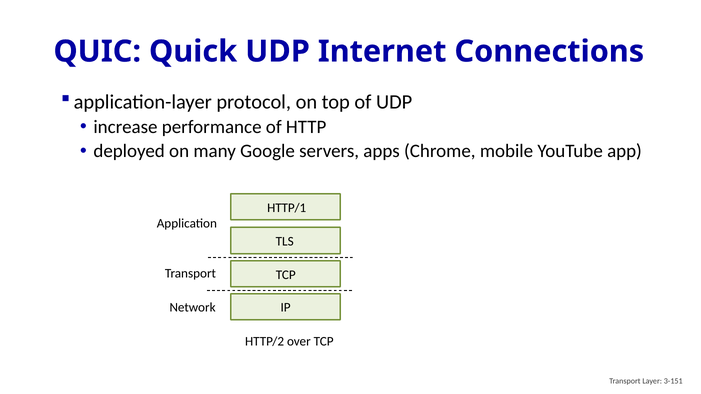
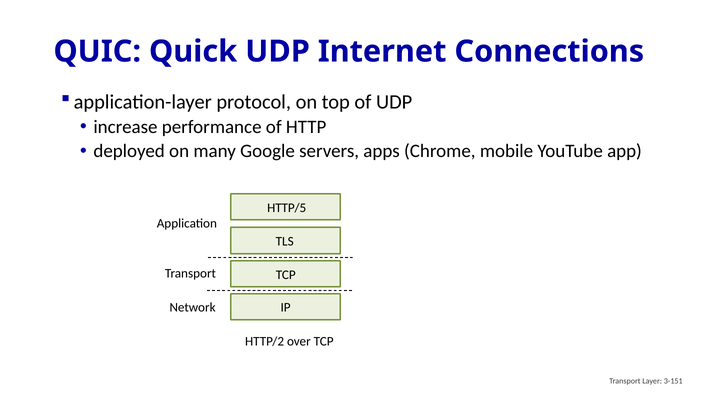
HTTP/1: HTTP/1 -> HTTP/5 (287, 208)
